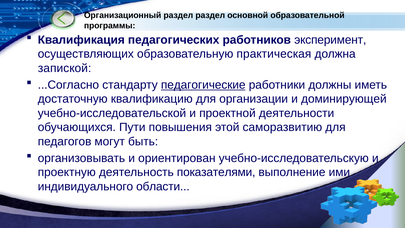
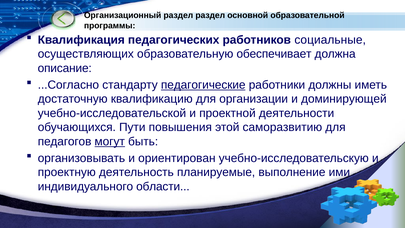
эксперимент: эксперимент -> социальные (330, 40)
практическая: практическая -> обеспечивает (274, 54)
запиской: запиской -> описание (65, 68)
могут underline: none -> present (110, 141)
показателями: показателями -> планируемые (216, 172)
